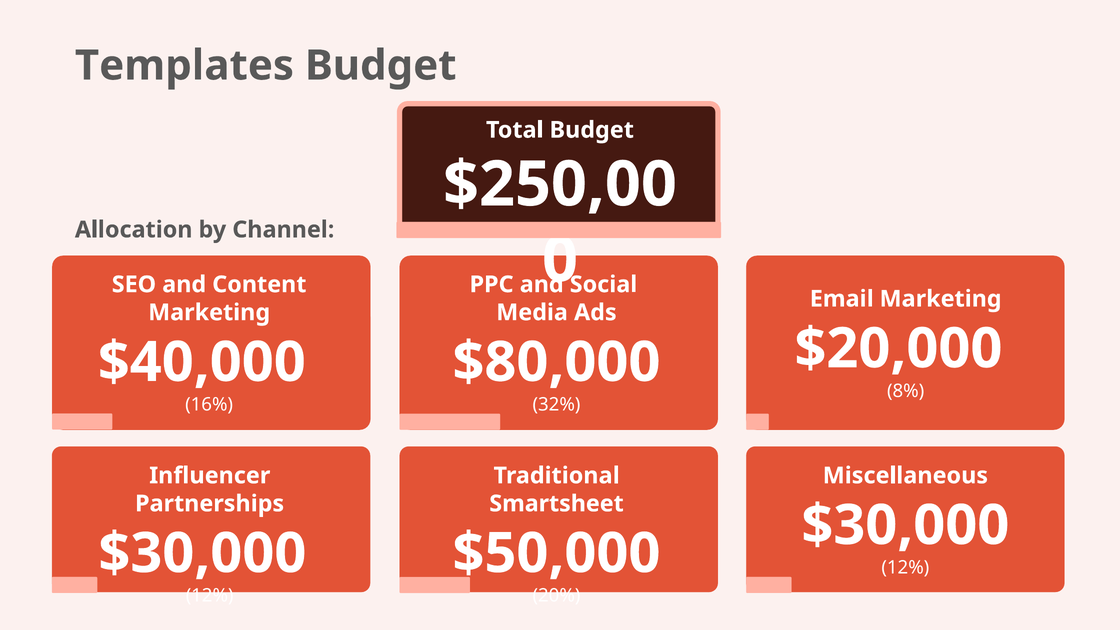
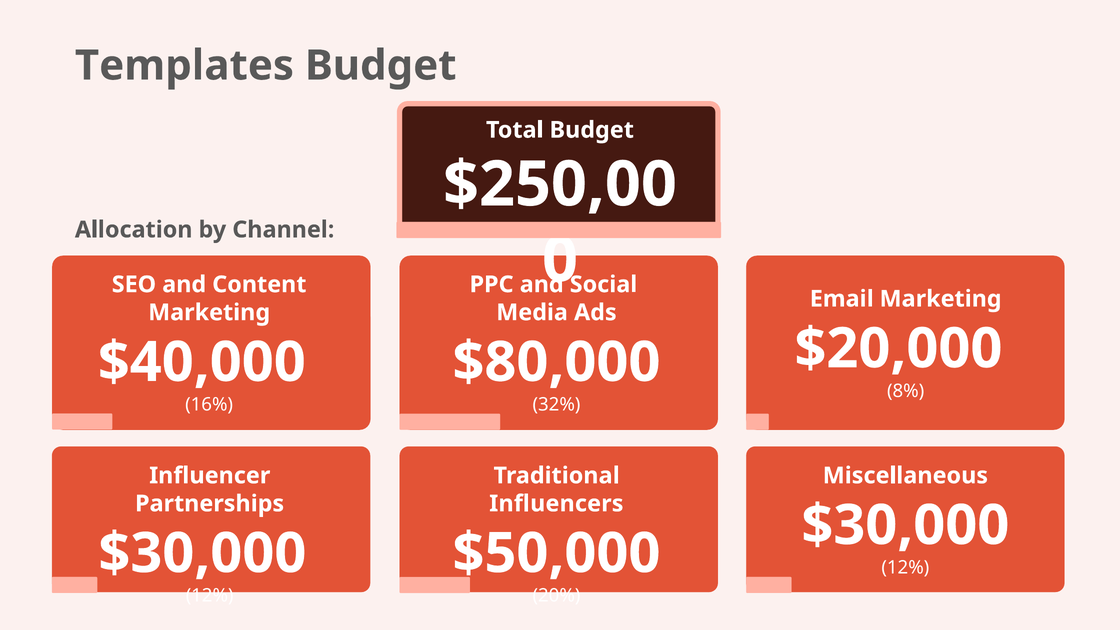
Smartsheet: Smartsheet -> Influencers (556, 504)
